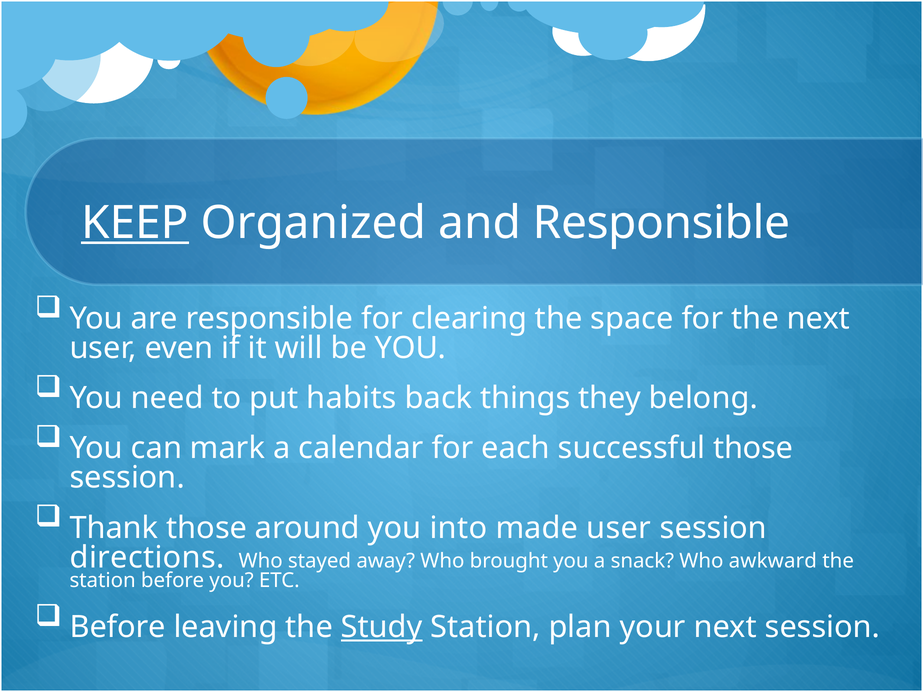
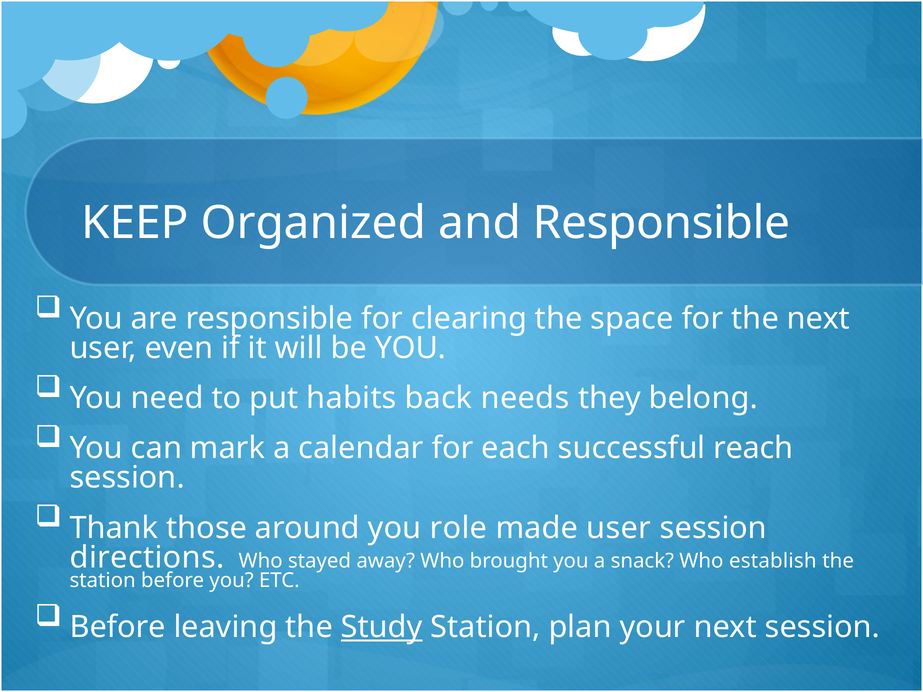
KEEP underline: present -> none (135, 223)
things: things -> needs (525, 398)
successful those: those -> reach (753, 448)
into: into -> role (458, 528)
awkward: awkward -> establish (773, 561)
